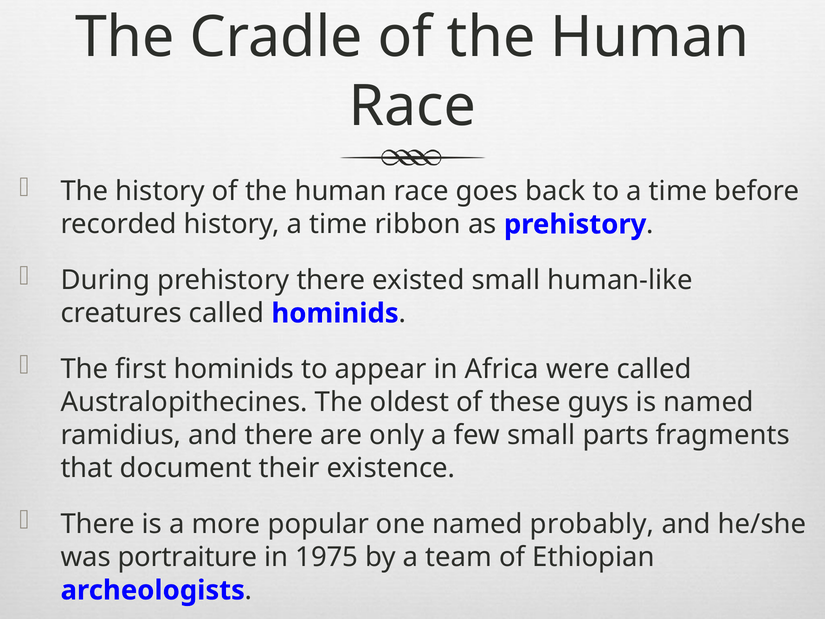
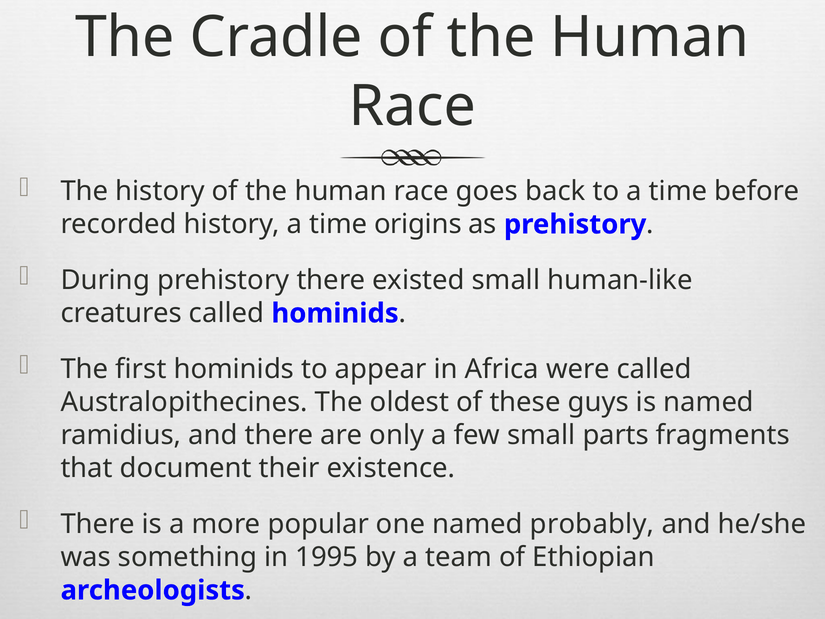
ribbon: ribbon -> origins (418, 224)
portraiture: portraiture -> something (187, 557)
1975: 1975 -> 1995 (327, 557)
